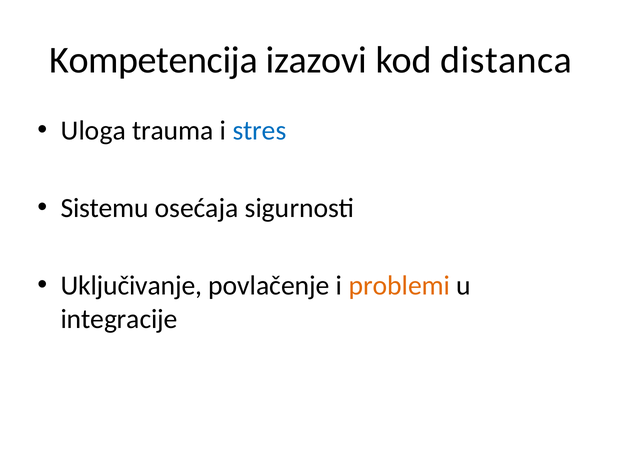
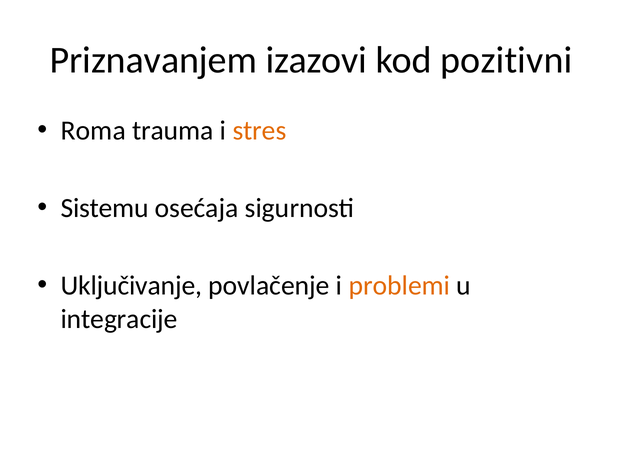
Kompetencija: Kompetencija -> Priznavanjem (153, 60)
distanca: distanca -> pozitivni (506, 60)
Uloga: Uloga -> Roma (93, 131)
stres colour: blue -> orange (259, 131)
